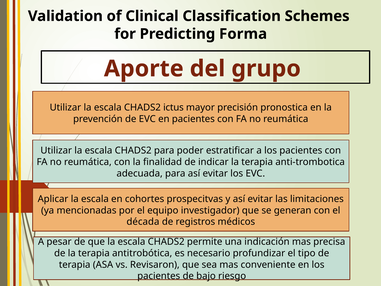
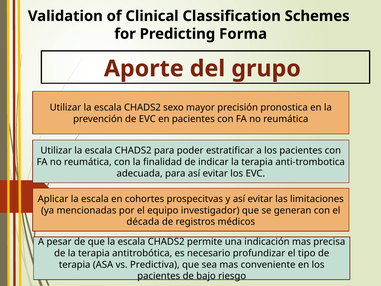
ictus: ictus -> sexo (173, 107)
Revisaron: Revisaron -> Predictiva (155, 264)
